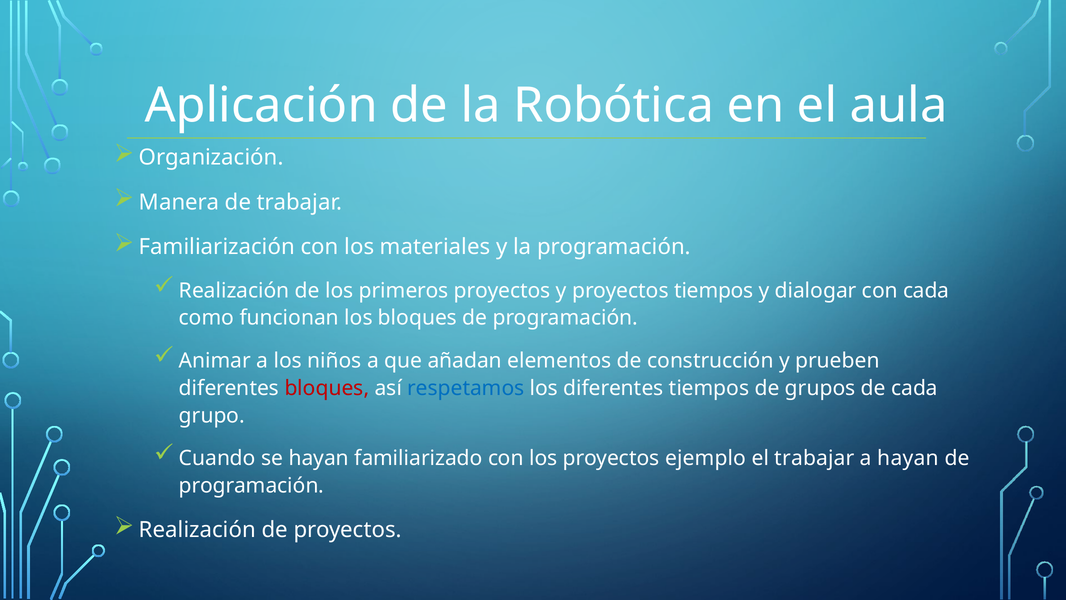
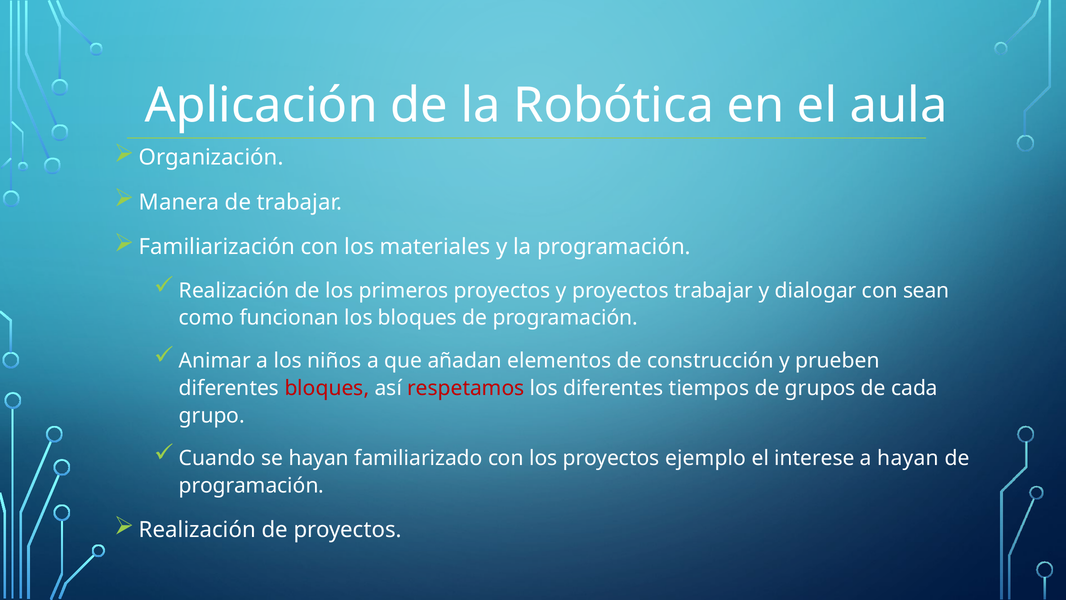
proyectos tiempos: tiempos -> trabajar (714, 290)
con cada: cada -> sean (926, 290)
respetamos colour: blue -> red (466, 388)
el trabajar: trabajar -> interese (815, 458)
